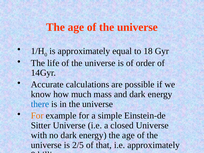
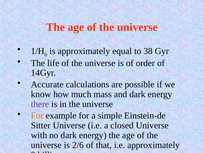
18: 18 -> 38 (148, 51)
there colour: blue -> purple (40, 104)
2/5: 2/5 -> 2/6 (78, 145)
